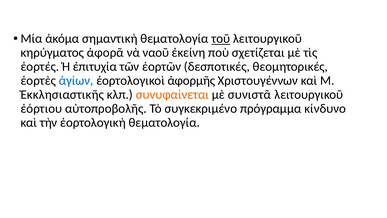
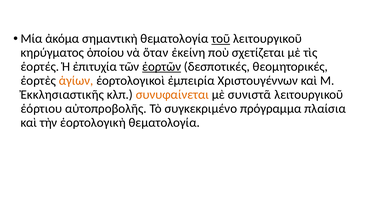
ἀφορᾶ: ἀφορᾶ -> ὁποίου (105, 53)
ναοῦ: ναοῦ -> ὅταν (156, 53)
ἑορτῶν underline: none -> present (162, 67)
ἁγίων colour: blue -> orange (76, 80)
ἀφορμῆς: ἀφορμῆς -> ἐμπειρία (191, 80)
κίνδυνο: κίνδυνο -> πλαίσια (325, 108)
